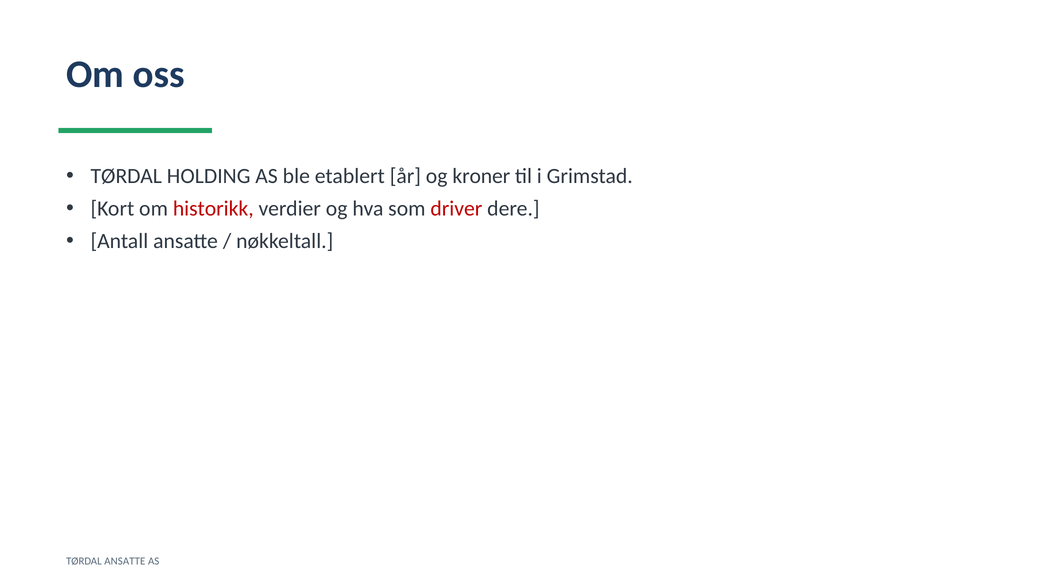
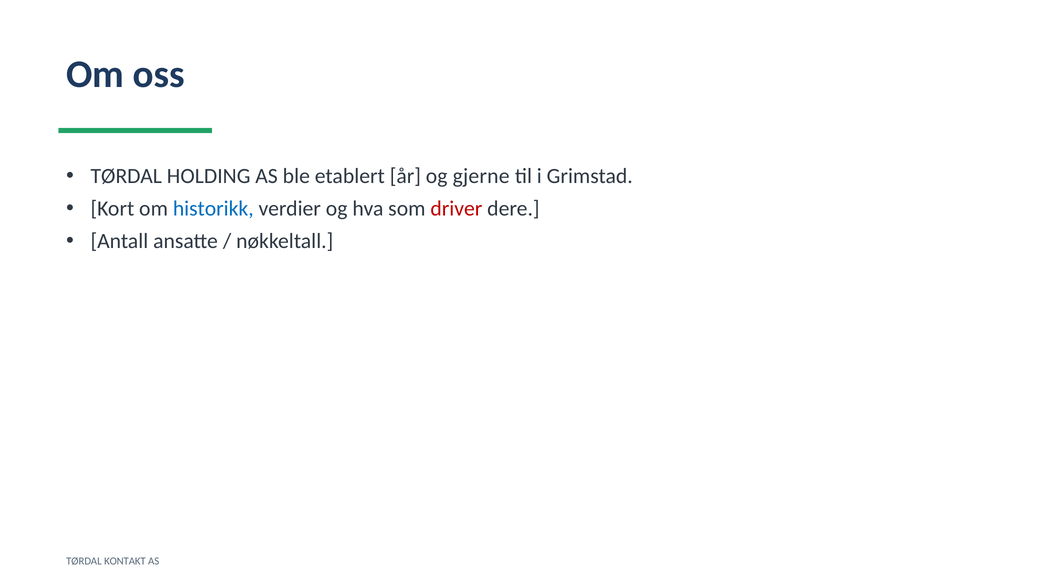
kroner: kroner -> gjerne (481, 176)
historikk colour: red -> blue (213, 209)
TØRDAL ANSATTE: ANSATTE -> KONTAKT (125, 561)
